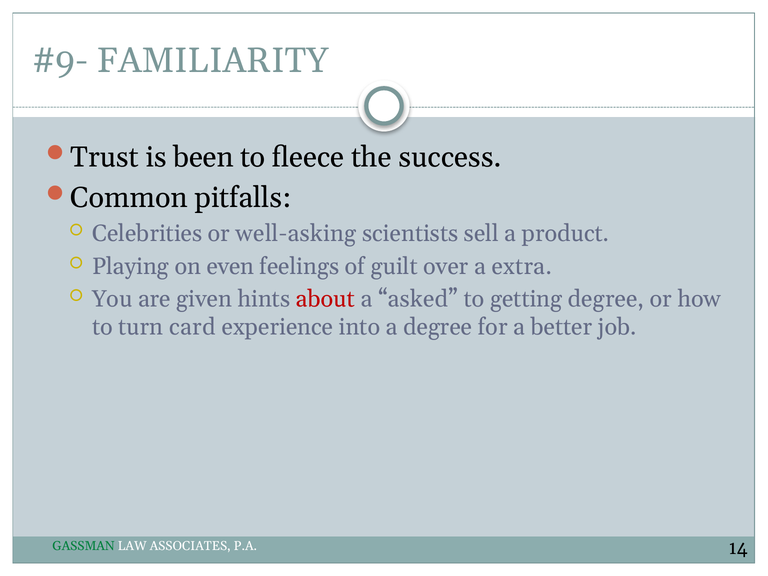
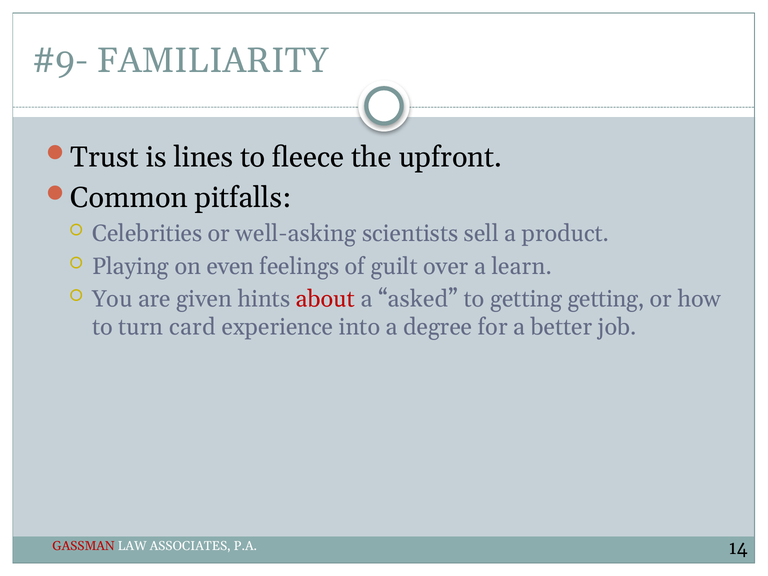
been: been -> lines (203, 157)
success: success -> upfront (450, 157)
extra: extra -> learn (522, 266)
getting degree: degree -> getting (606, 299)
GASSMAN colour: green -> red (84, 546)
